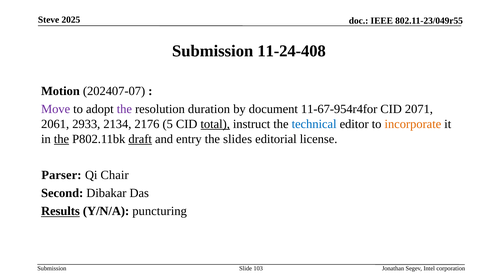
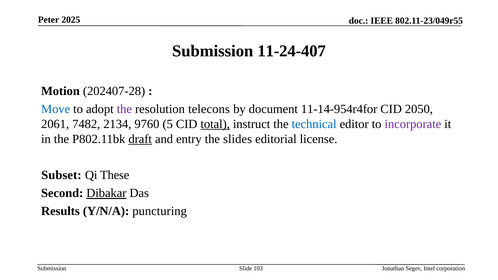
Steve: Steve -> Peter (49, 20)
11-24-408: 11-24-408 -> 11-24-407 (292, 51)
202407-07: 202407-07 -> 202407-28 (114, 91)
Move colour: purple -> blue (56, 109)
duration: duration -> telecons (209, 109)
11-67-954r4for: 11-67-954r4for -> 11-14-954r4for (339, 109)
2071: 2071 -> 2050 (419, 109)
2933: 2933 -> 7482 (86, 124)
2176: 2176 -> 9760 (147, 124)
incorporate colour: orange -> purple (413, 124)
the underline: present -> none (61, 139)
Parser: Parser -> Subset (61, 175)
Chair: Chair -> These (115, 175)
Dibakar underline: none -> present (106, 193)
Results underline: present -> none (60, 211)
